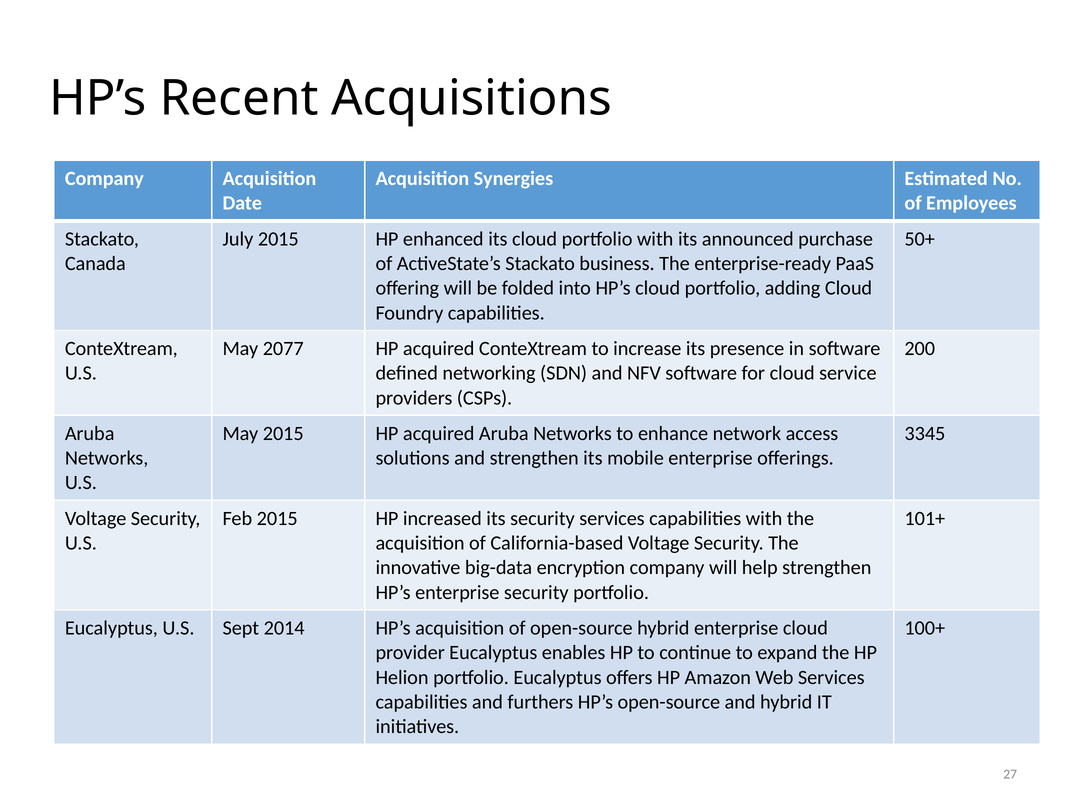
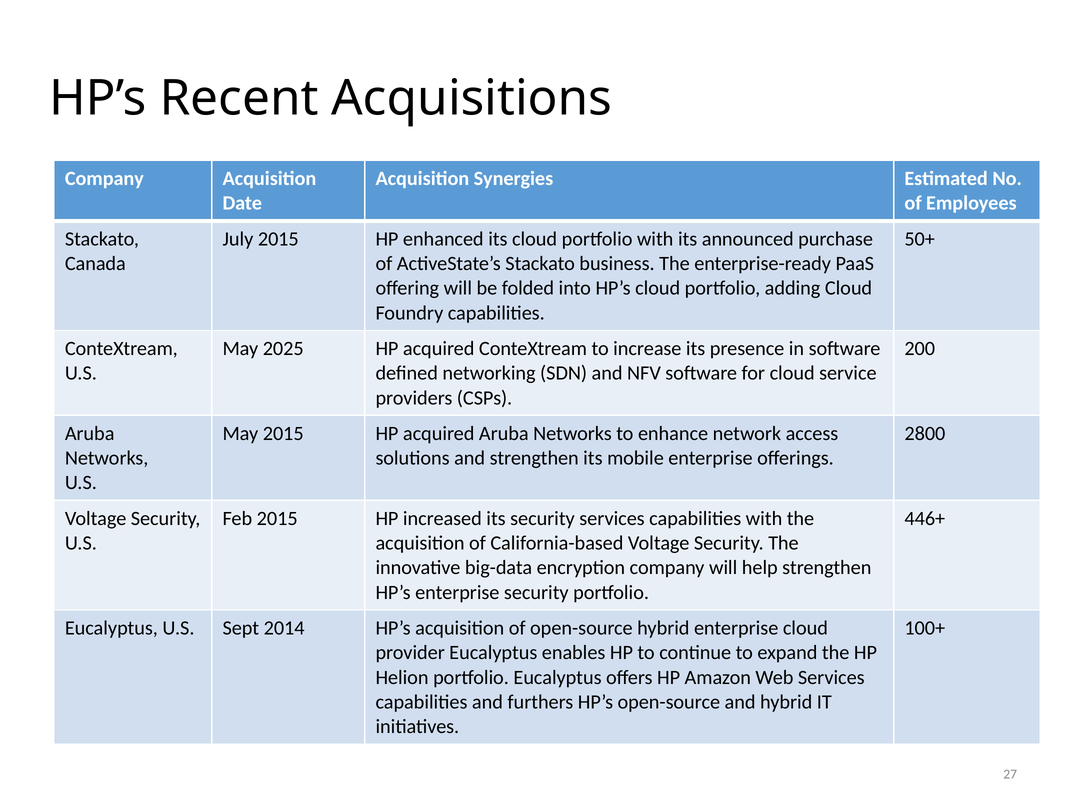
2077: 2077 -> 2025 (283, 349)
3345: 3345 -> 2800 (925, 434)
101+: 101+ -> 446+ (925, 519)
